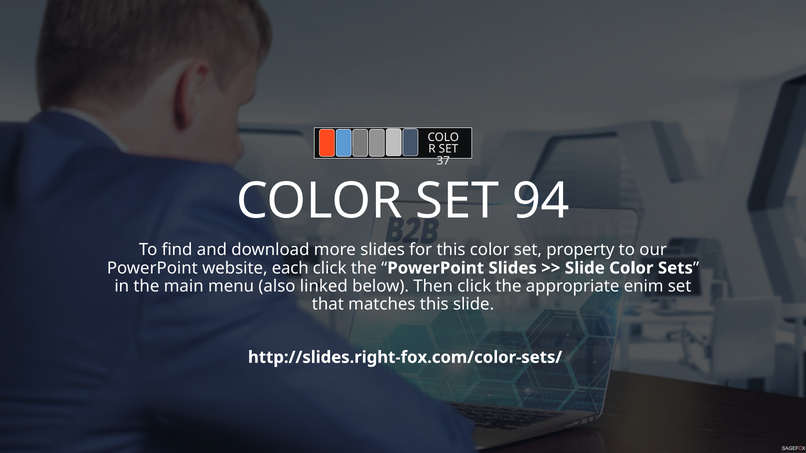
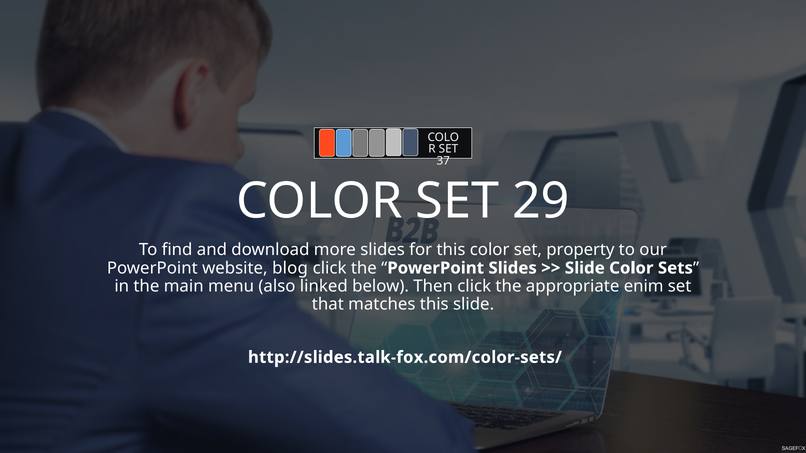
94: 94 -> 29 (541, 201)
each: each -> blog (290, 268)
http://slides.right-fox.com/color-sets/: http://slides.right-fox.com/color-sets/ -> http://slides.talk-fox.com/color-sets/ (405, 358)
